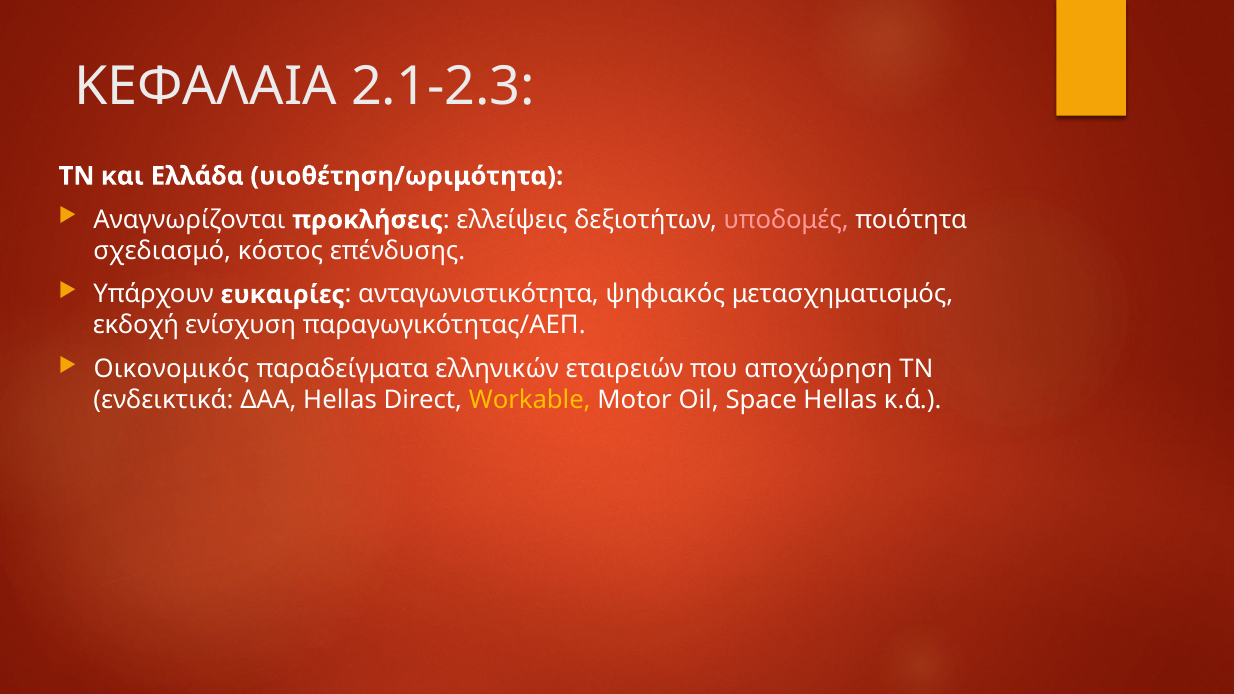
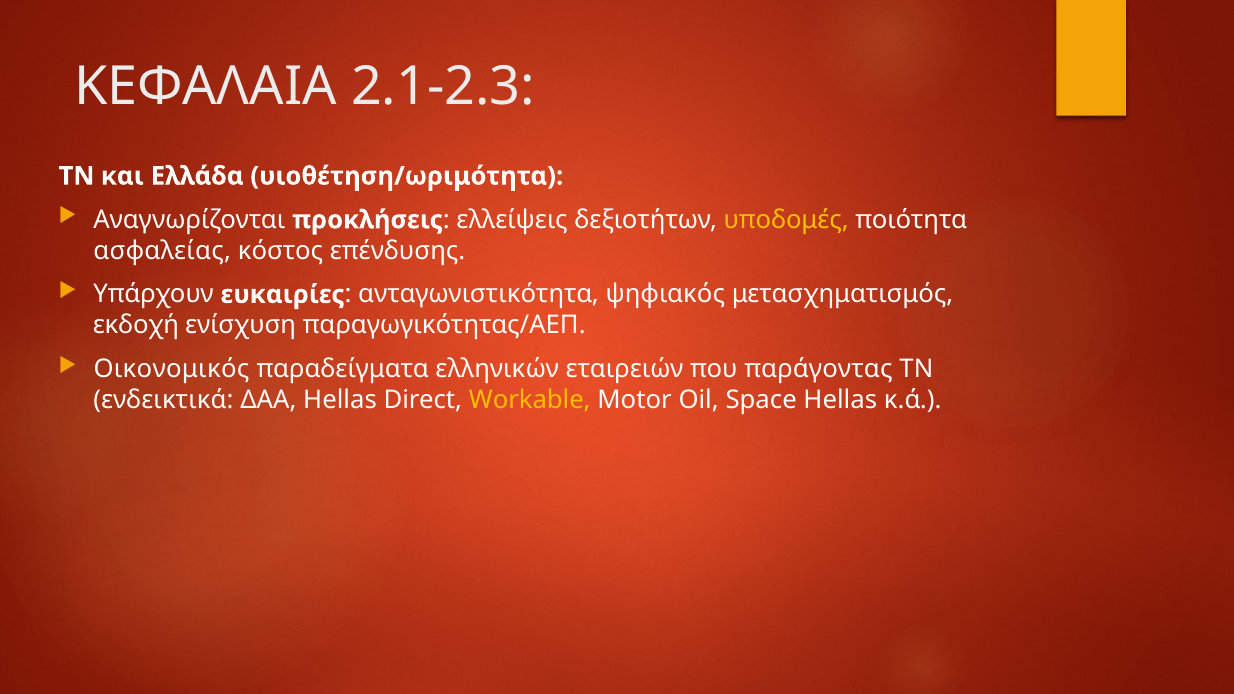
υποδομές colour: pink -> yellow (786, 220)
σχεδιασμό: σχεδιασμό -> ασφαλείας (162, 251)
αποχώρηση: αποχώρηση -> παράγοντας (818, 369)
